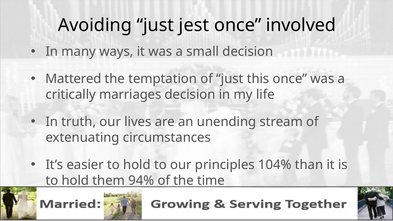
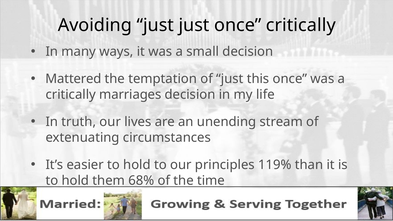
just jest: jest -> just (194, 25)
once involved: involved -> critically (301, 25)
104%: 104% -> 119% (275, 165)
94%: 94% -> 68% (141, 181)
